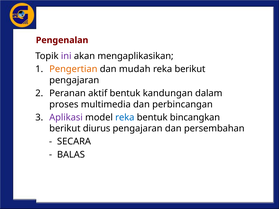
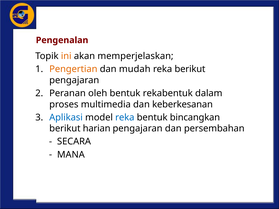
ini colour: purple -> orange (66, 56)
mengaplikasikan: mengaplikasikan -> memperjelaskan (135, 56)
aktif: aktif -> oleh (98, 93)
kandungan: kandungan -> rekabentuk (168, 93)
perbincangan: perbincangan -> keberkesanan (182, 105)
Aplikasi colour: purple -> blue (66, 118)
diurus: diurus -> harian (97, 129)
BALAS: BALAS -> MANA (71, 155)
